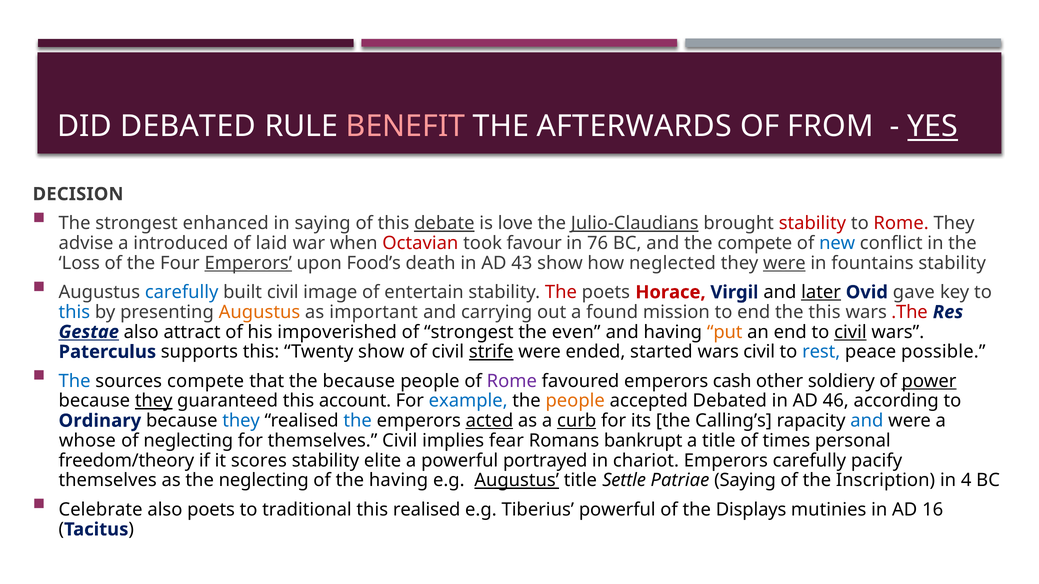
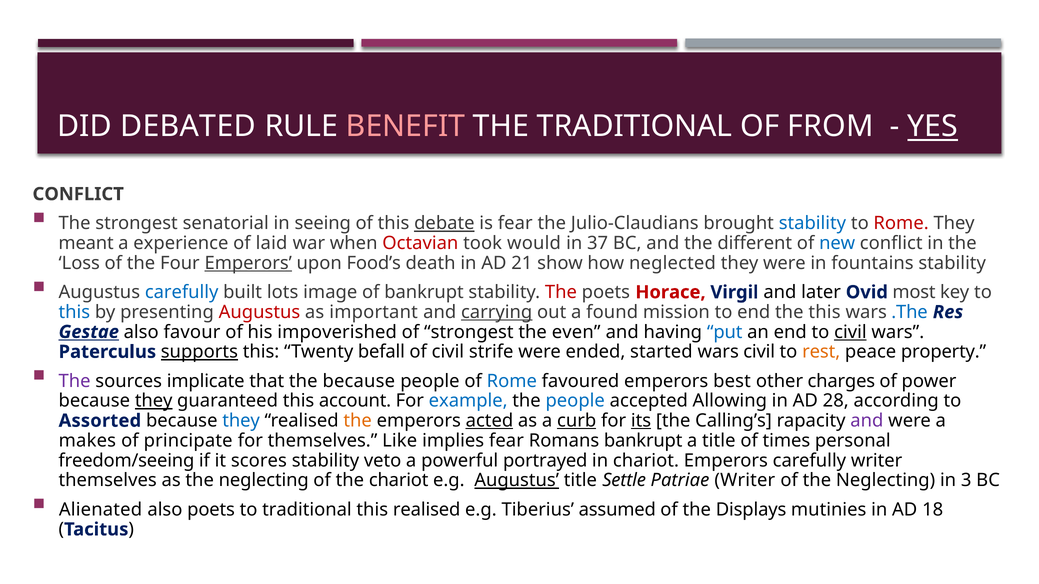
THE AFTERWARDS: AFTERWARDS -> TRADITIONAL (635, 126)
DECISION: DECISION -> CONFLICT (78, 194)
enhanced: enhanced -> senatorial (226, 223)
in saying: saying -> seeing (323, 223)
is love: love -> fear (515, 223)
Julio-Claudians underline: present -> none (635, 223)
stability colour: red -> blue (812, 223)
advise: advise -> meant (86, 243)
introduced: introduced -> experience (181, 243)
favour: favour -> would (534, 243)
76: 76 -> 37 (598, 243)
the compete: compete -> different (755, 243)
43: 43 -> 21 (522, 263)
were underline: present -> none (784, 263)
built civil: civil -> lots (283, 292)
of entertain: entertain -> bankrupt (424, 292)
later underline: present -> none (821, 292)
gave: gave -> most (914, 292)
Augustus colour: orange -> red (259, 312)
carrying underline: none -> present (497, 312)
.The colour: red -> blue (910, 312)
attract: attract -> favour (192, 332)
put colour: orange -> blue (725, 332)
supports underline: none -> present (199, 352)
Twenty show: show -> befall (381, 352)
strife underline: present -> none (491, 352)
rest colour: blue -> orange (821, 352)
possible: possible -> property (944, 352)
The colour: blue -> purple (75, 381)
sources compete: compete -> implicate (206, 381)
Rome colour: purple -> blue (512, 381)
cash: cash -> best (732, 381)
soldiery: soldiery -> charges (841, 381)
power underline: present -> none (929, 381)
people colour: orange -> blue (575, 401)
accepted Debated: Debated -> Allowing (730, 401)
46: 46 -> 28 (836, 401)
Ordinary: Ordinary -> Assorted (100, 421)
the colour: blue -> orange (358, 421)
its underline: none -> present (641, 421)
and colour: blue -> purple (867, 421)
whose: whose -> makes (87, 441)
of neglecting: neglecting -> principate (188, 441)
themselves Civil: Civil -> Like (400, 441)
freedom/theory: freedom/theory -> freedom/seeing (126, 461)
elite: elite -> veto (383, 461)
carefully pacify: pacify -> writer (877, 461)
the having: having -> chariot (399, 481)
Patriae Saying: Saying -> Writer (745, 481)
of the Inscription: Inscription -> Neglecting (886, 481)
4: 4 -> 3 (966, 481)
Celebrate: Celebrate -> Alienated (101, 510)
Tiberius powerful: powerful -> assumed (617, 510)
16: 16 -> 18 (933, 510)
